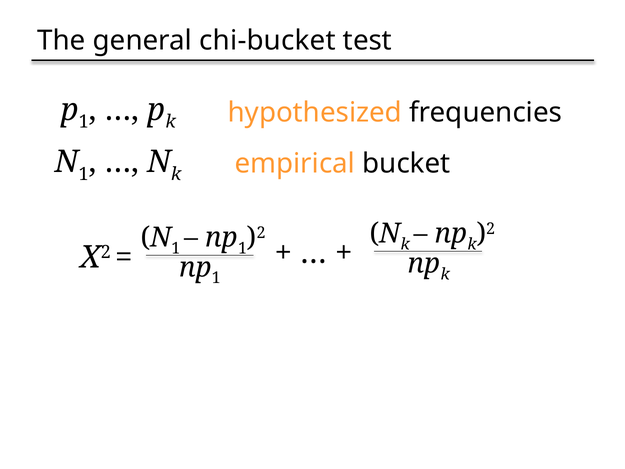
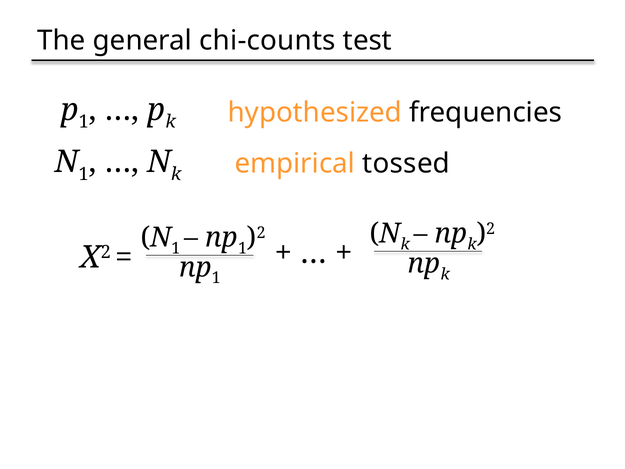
chi-bucket: chi-bucket -> chi-counts (267, 40)
bucket: bucket -> tossed (406, 163)
